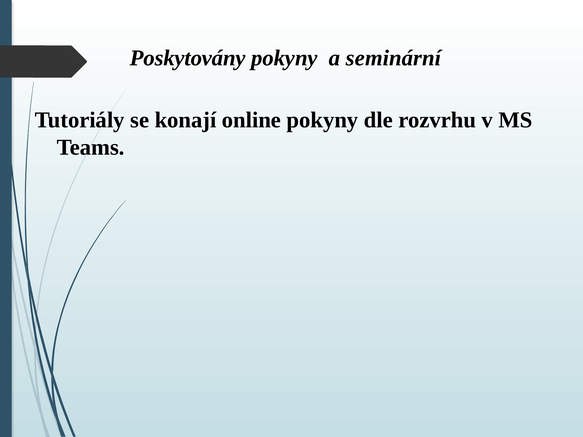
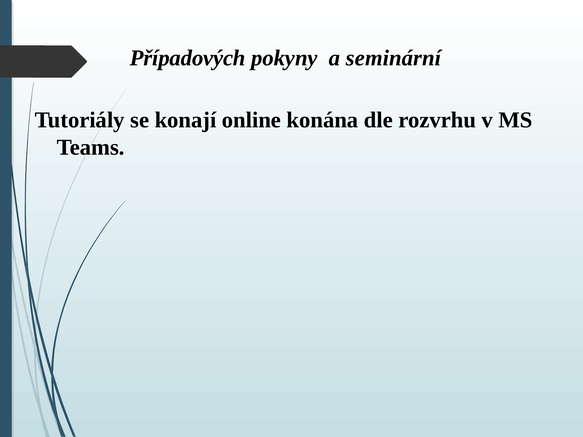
Poskytovány: Poskytovány -> Případových (188, 58)
online pokyny: pokyny -> konána (322, 120)
